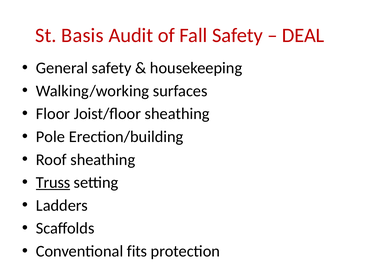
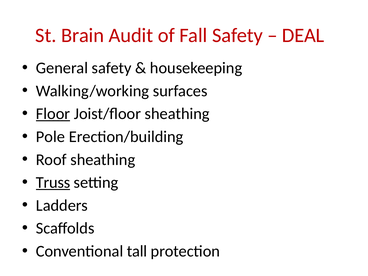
Basis: Basis -> Brain (83, 35)
Floor underline: none -> present (53, 114)
fits: fits -> tall (137, 251)
